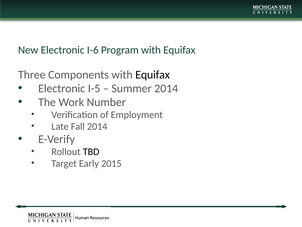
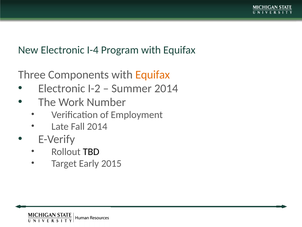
I-6: I-6 -> I-4 (93, 50)
Equifax colour: black -> orange (153, 75)
I-5: I-5 -> I-2 (94, 88)
